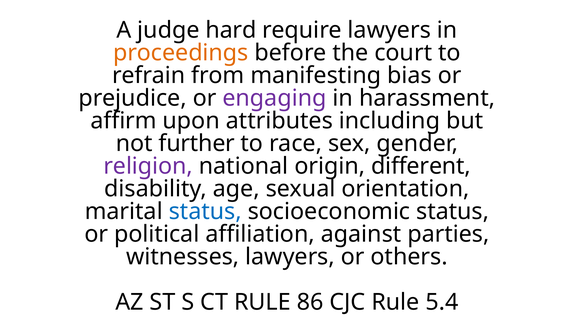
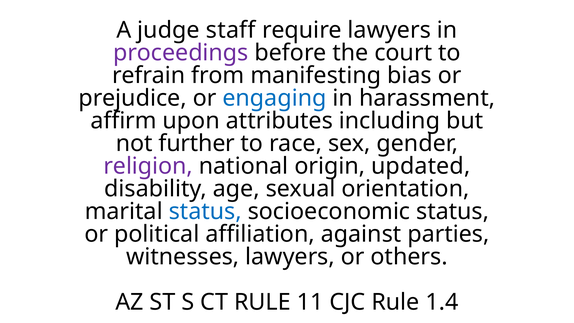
hard: hard -> staff (231, 30)
proceedings colour: orange -> purple (181, 53)
engaging colour: purple -> blue (274, 98)
different: different -> updated (421, 166)
86: 86 -> 11 (310, 302)
5.4: 5.4 -> 1.4 (442, 302)
